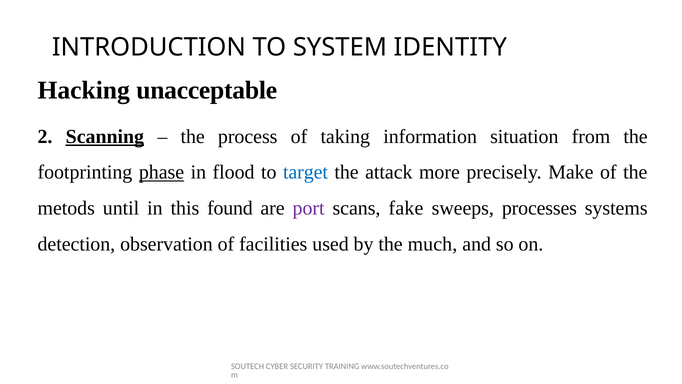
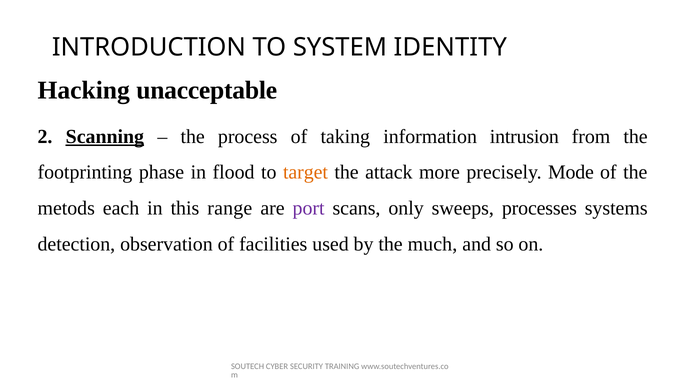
situation: situation -> intrusion (524, 137)
phase underline: present -> none (161, 172)
target colour: blue -> orange (305, 172)
Make: Make -> Mode (571, 172)
until: until -> each (121, 208)
found: found -> range (230, 208)
fake: fake -> only (406, 208)
